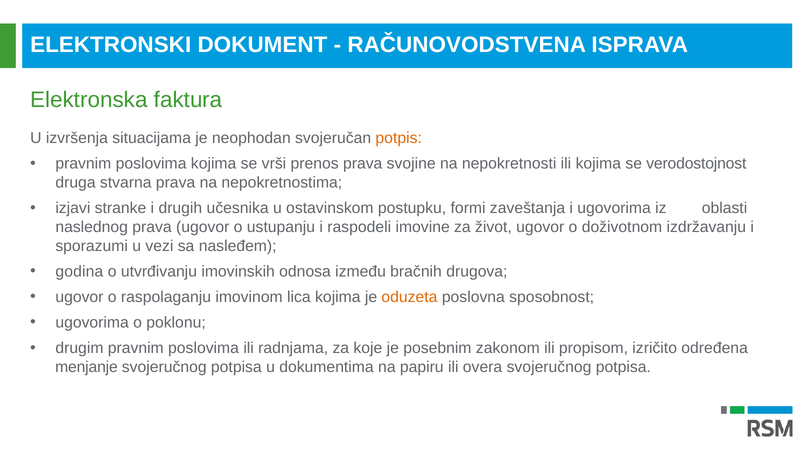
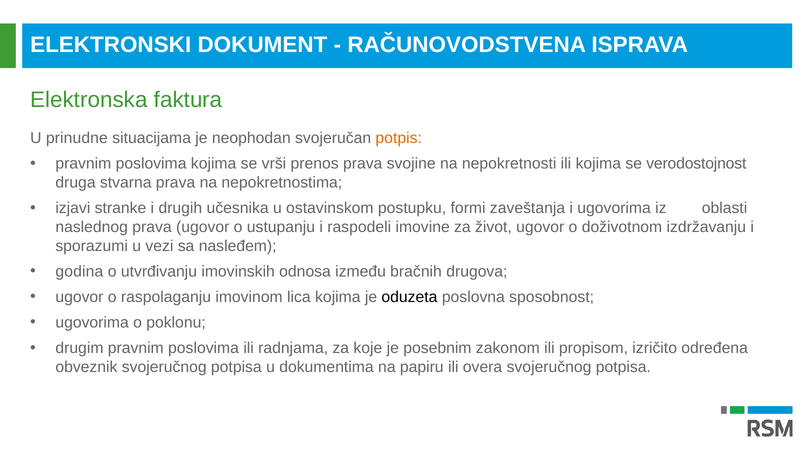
izvršenja: izvršenja -> prinudne (77, 138)
oduzeta colour: orange -> black (409, 297)
menjanje: menjanje -> obveznik (86, 367)
